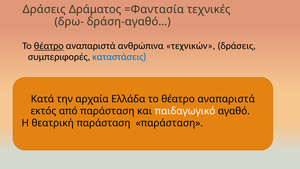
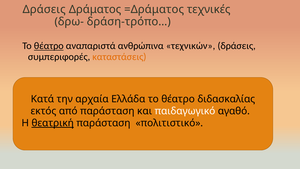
=Φαντασία: =Φαντασία -> =Δράματος (154, 9)
δράση-αγαθό…: δράση-αγαθό… -> δράση-τρόπο… (129, 22)
καταστάσεις colour: blue -> orange (119, 57)
Ελλάδα το θέατρο αναπαριστά: αναπαριστά -> διδασκαλίας (226, 99)
θεατρική underline: none -> present (53, 123)
παράσταση παράσταση: παράσταση -> πολιτιστικό (169, 123)
